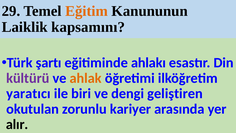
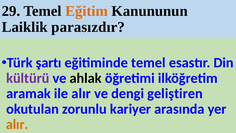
kapsamını: kapsamını -> parasızdır (88, 27)
eğitiminde ahlakı: ahlakı -> temel (148, 63)
ahlak colour: orange -> black (86, 78)
yaratıcı: yaratıcı -> aramak (28, 93)
ile biri: biri -> alır (81, 93)
alır colour: black -> orange (17, 124)
